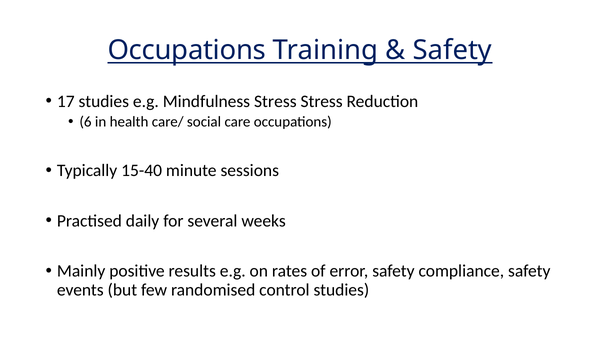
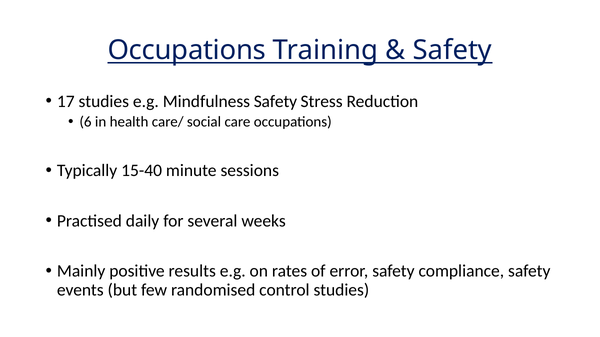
Mindfulness Stress: Stress -> Safety (275, 101)
